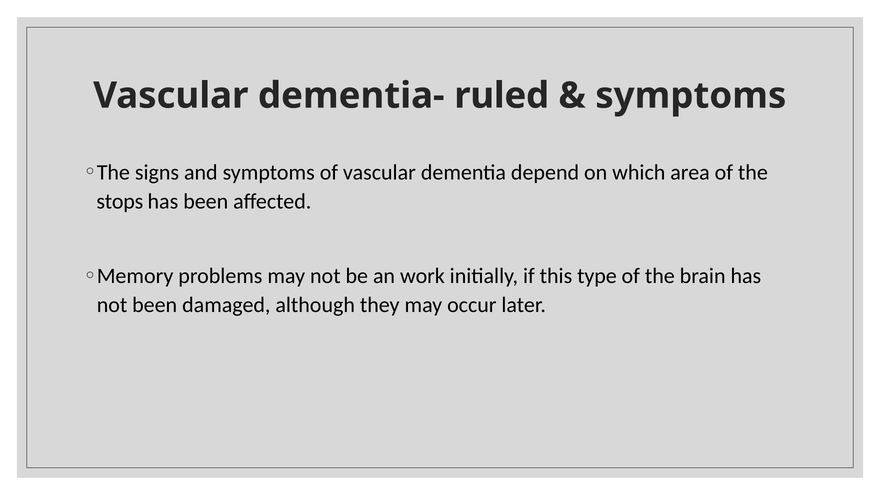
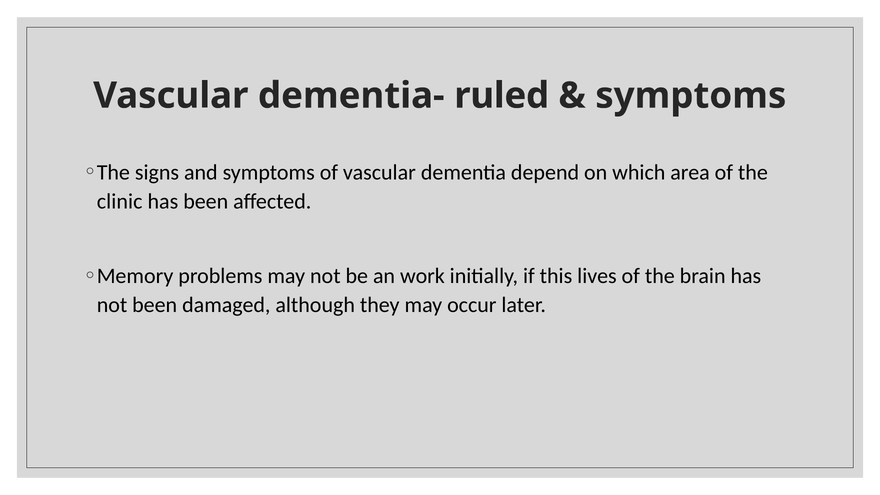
stops: stops -> clinic (120, 201)
type: type -> lives (597, 276)
